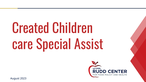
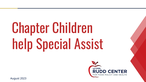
Created: Created -> Chapter (31, 29)
care: care -> help (22, 45)
